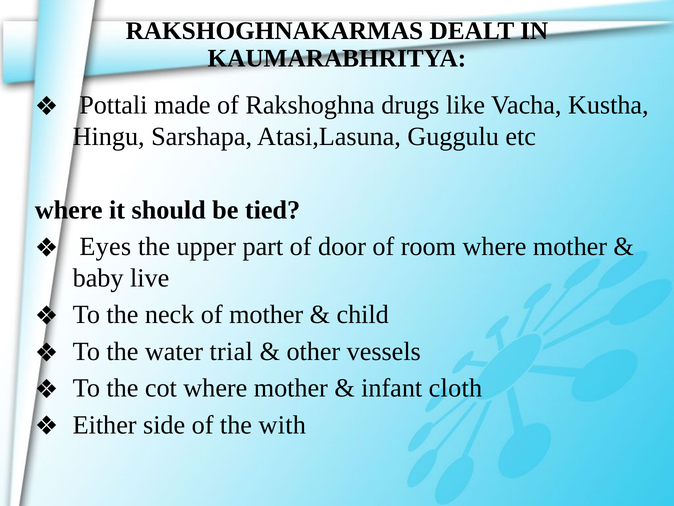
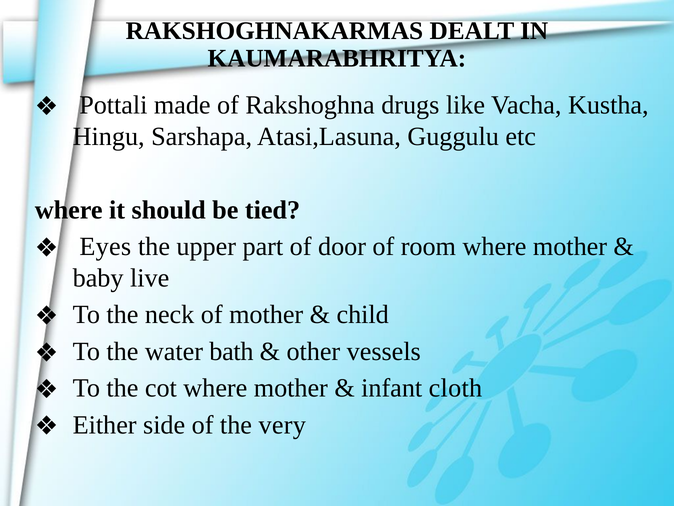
trial: trial -> bath (231, 351)
with: with -> very (282, 424)
